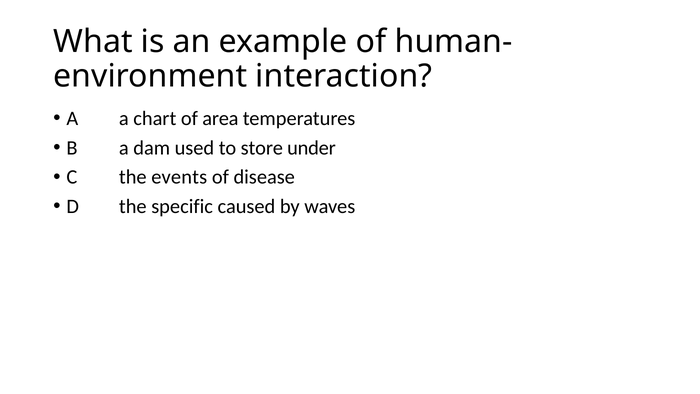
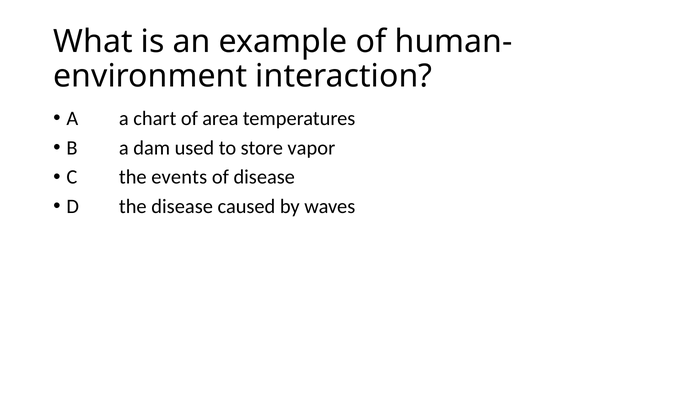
under: under -> vapor (311, 148)
the specific: specific -> disease (182, 206)
